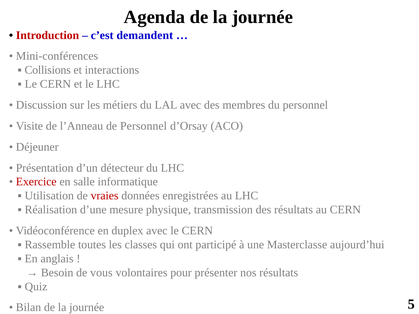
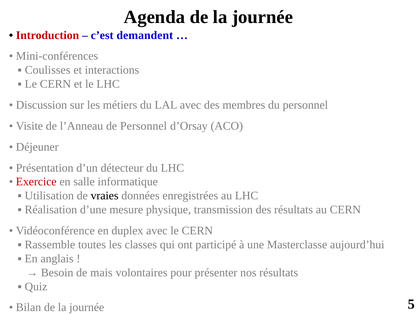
Collisions: Collisions -> Coulisses (48, 70)
vraies colour: red -> black (105, 196)
vous: vous -> mais (101, 273)
